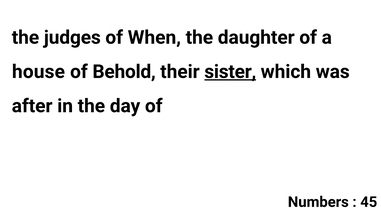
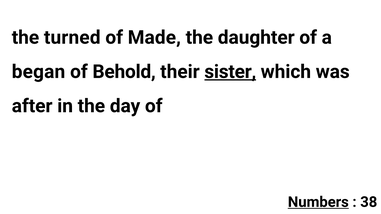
judges: judges -> turned (72, 38)
When: When -> Made (154, 38)
house: house -> began (38, 72)
Numbers underline: none -> present (318, 202)
45: 45 -> 38 (369, 202)
